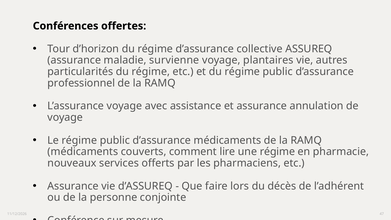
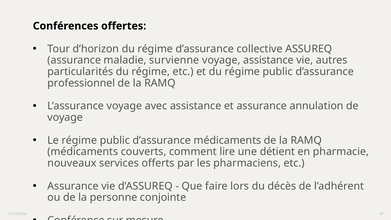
voyage plantaires: plantaires -> assistance (268, 60)
une régime: régime -> détient (277, 152)
